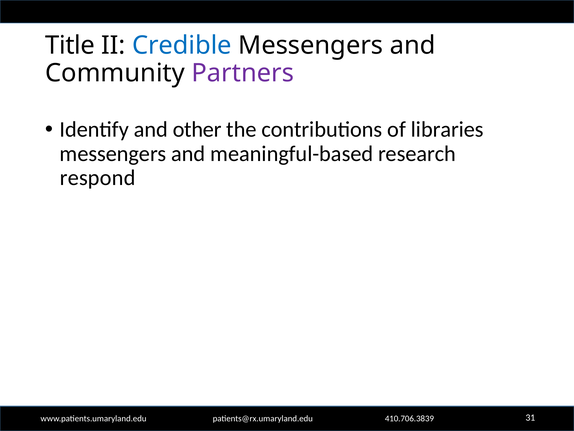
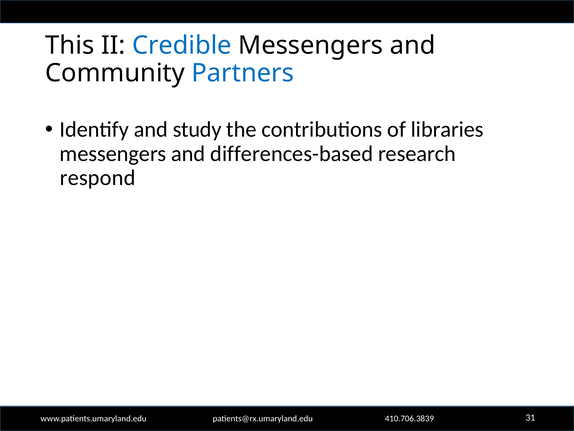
Title: Title -> This (70, 45)
Partners colour: purple -> blue (243, 73)
other: other -> study (197, 129)
meaningful-based: meaningful-based -> differences-based (292, 154)
